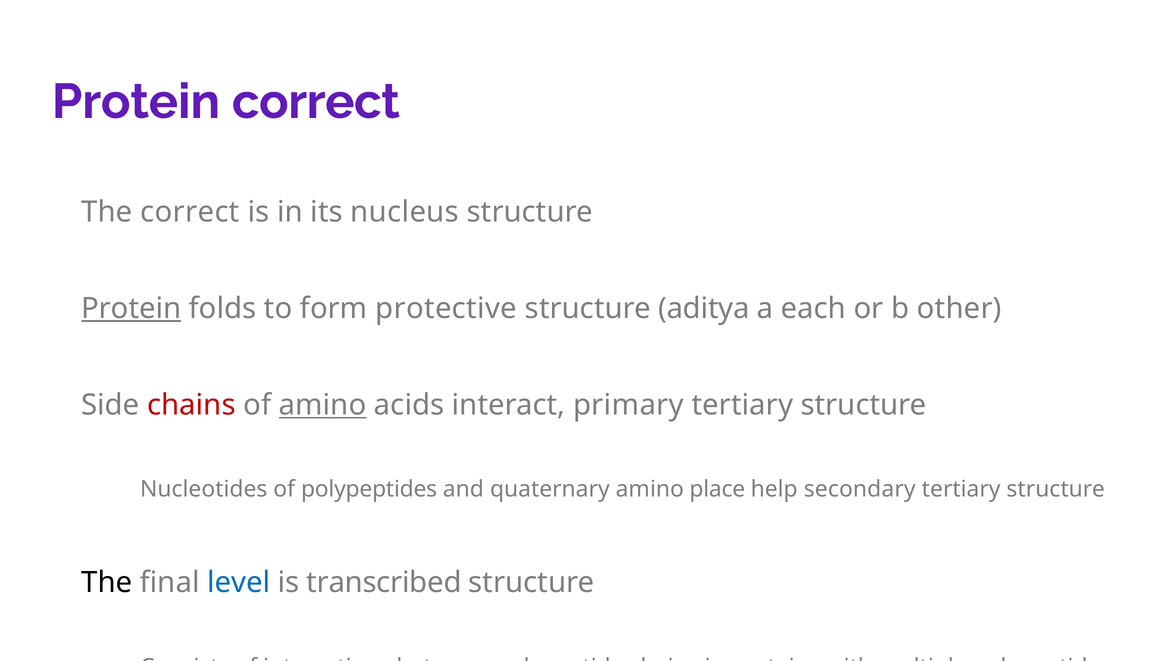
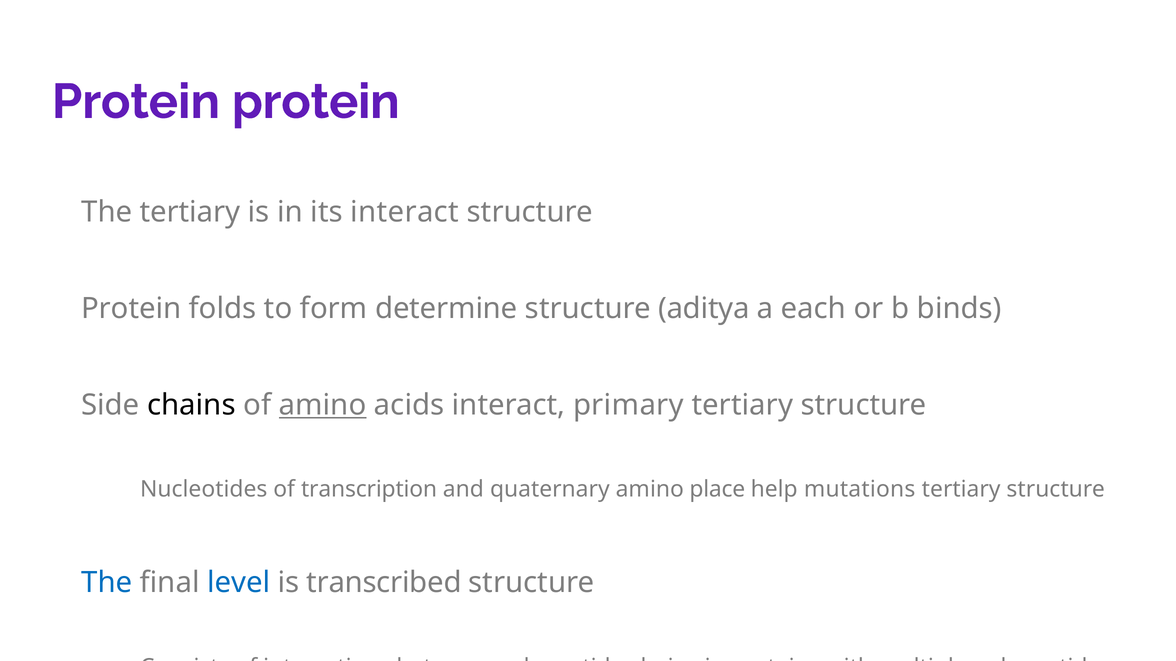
Protein correct: correct -> protein (316, 102)
The correct: correct -> tertiary (190, 212)
its nucleus: nucleus -> interact (405, 212)
Protein underline: present -> none (131, 309)
protective: protective -> determine (446, 309)
other: other -> binds (959, 309)
chains colour: red -> black (191, 405)
of polypeptides: polypeptides -> transcription (369, 490)
secondary: secondary -> mutations (860, 490)
The colour: black -> blue (107, 583)
